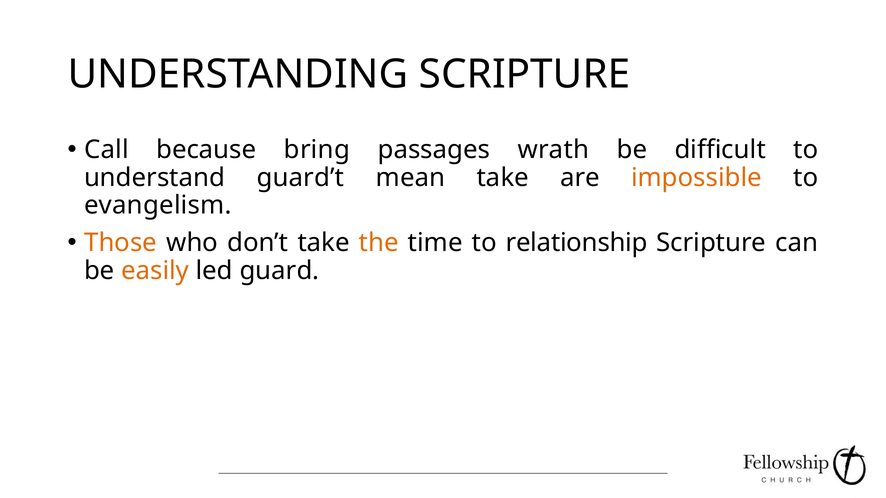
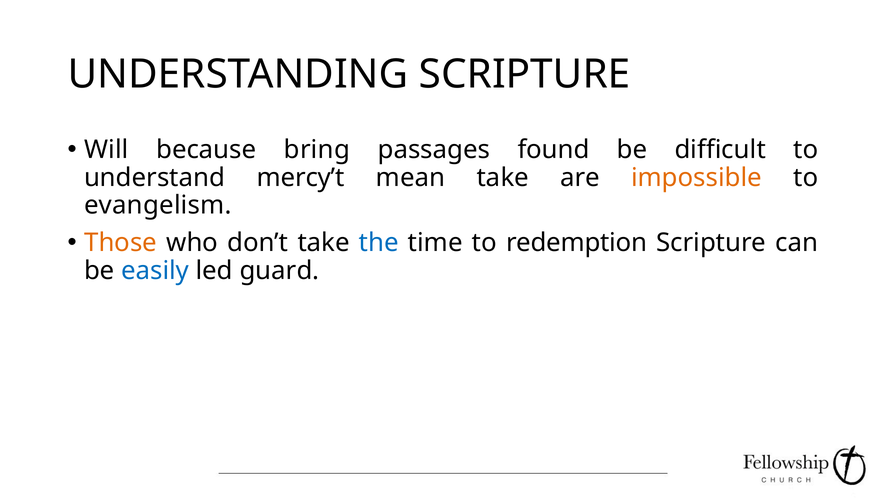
Call: Call -> Will (106, 150)
wrath: wrath -> found (554, 150)
guard’t: guard’t -> mercy’t (301, 178)
the colour: orange -> blue (379, 243)
relationship: relationship -> redemption (577, 243)
easily colour: orange -> blue (155, 271)
